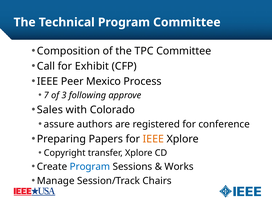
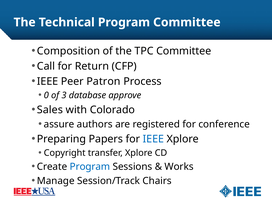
Exhibit: Exhibit -> Return (92, 66)
Mexico: Mexico -> Patron (103, 81)
7: 7 -> 0 (46, 95)
following: following -> database (87, 95)
IEEE colour: orange -> blue (153, 139)
